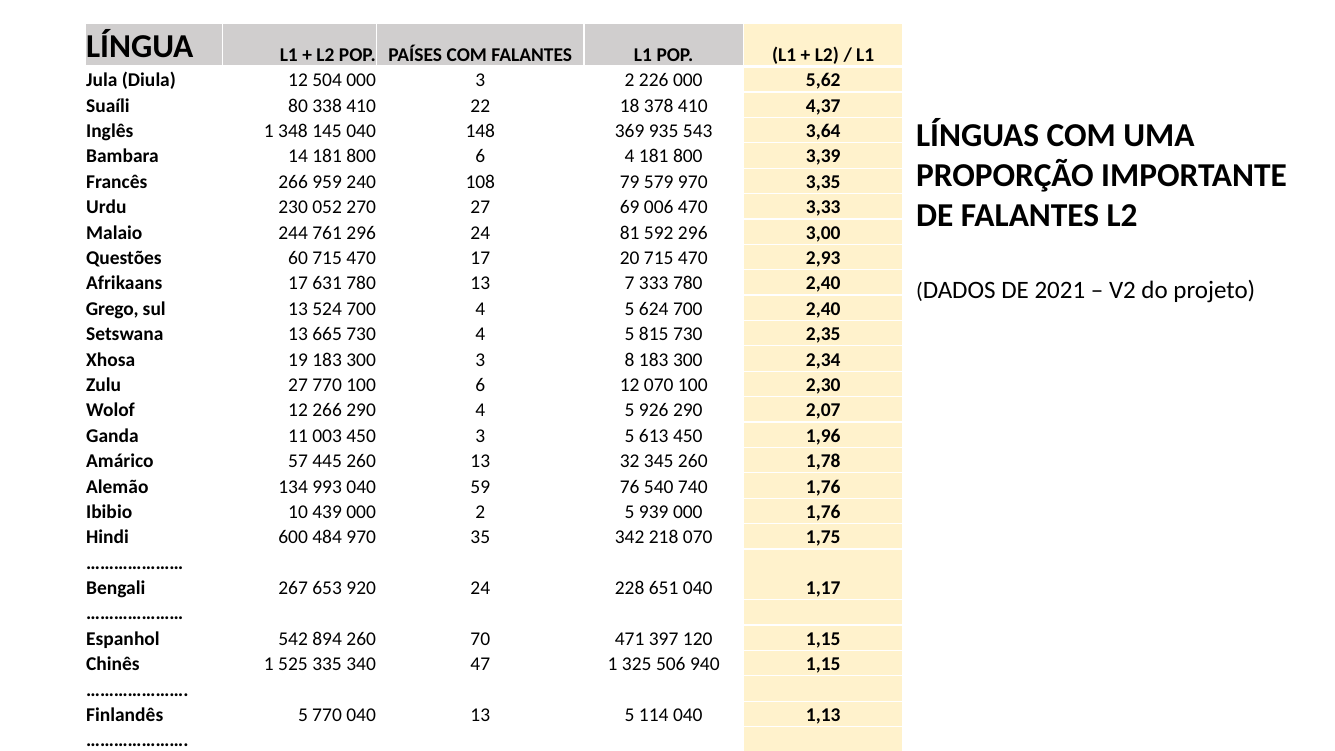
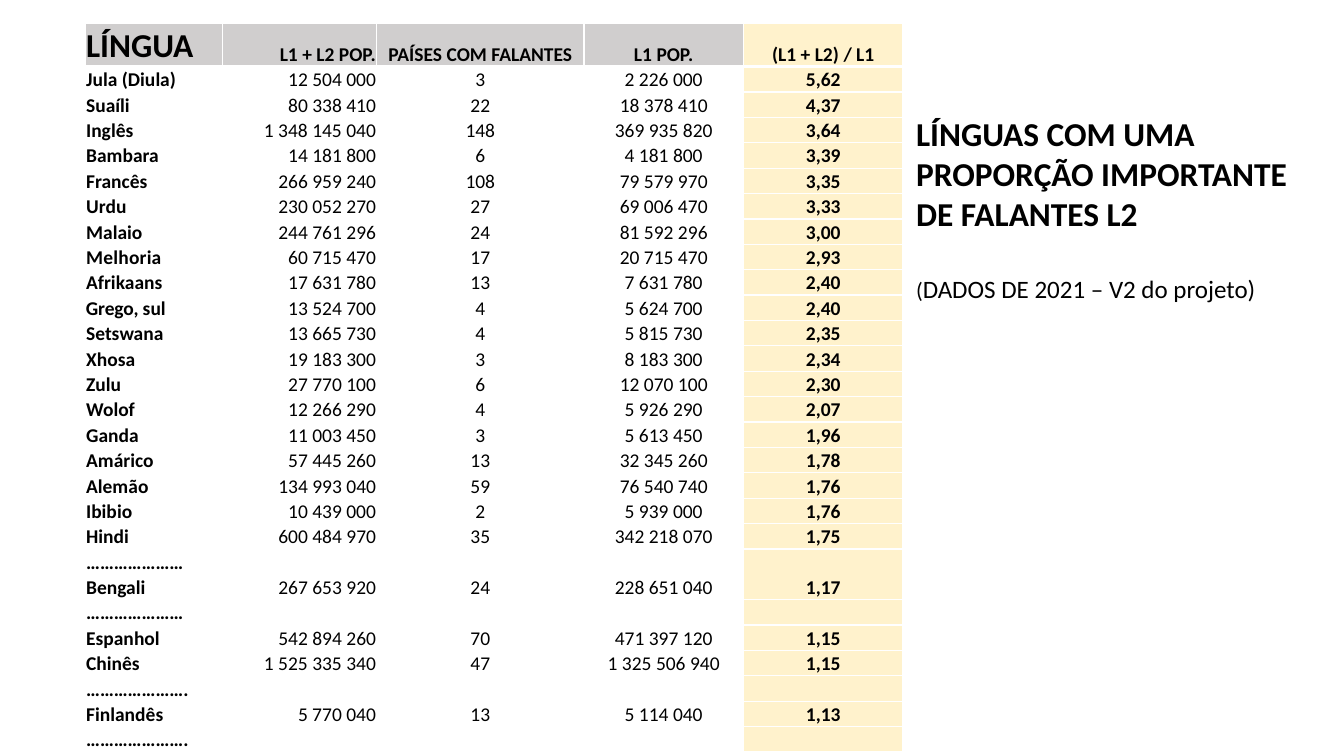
543: 543 -> 820 (698, 131)
Questões: Questões -> Melhoria (124, 258)
7 333: 333 -> 631 (654, 283)
